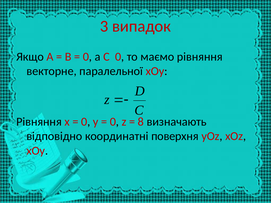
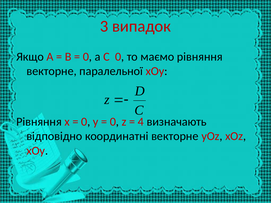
8: 8 -> 4 (141, 122)
координатні поверхня: поверхня -> векторне (175, 136)
